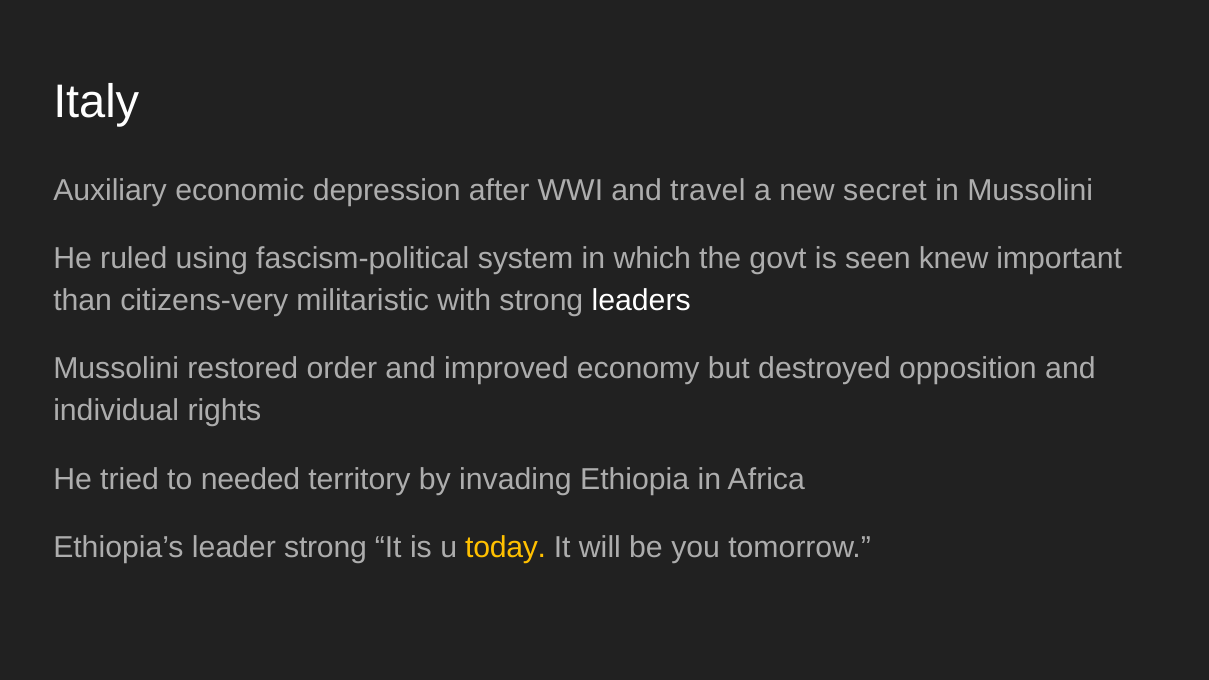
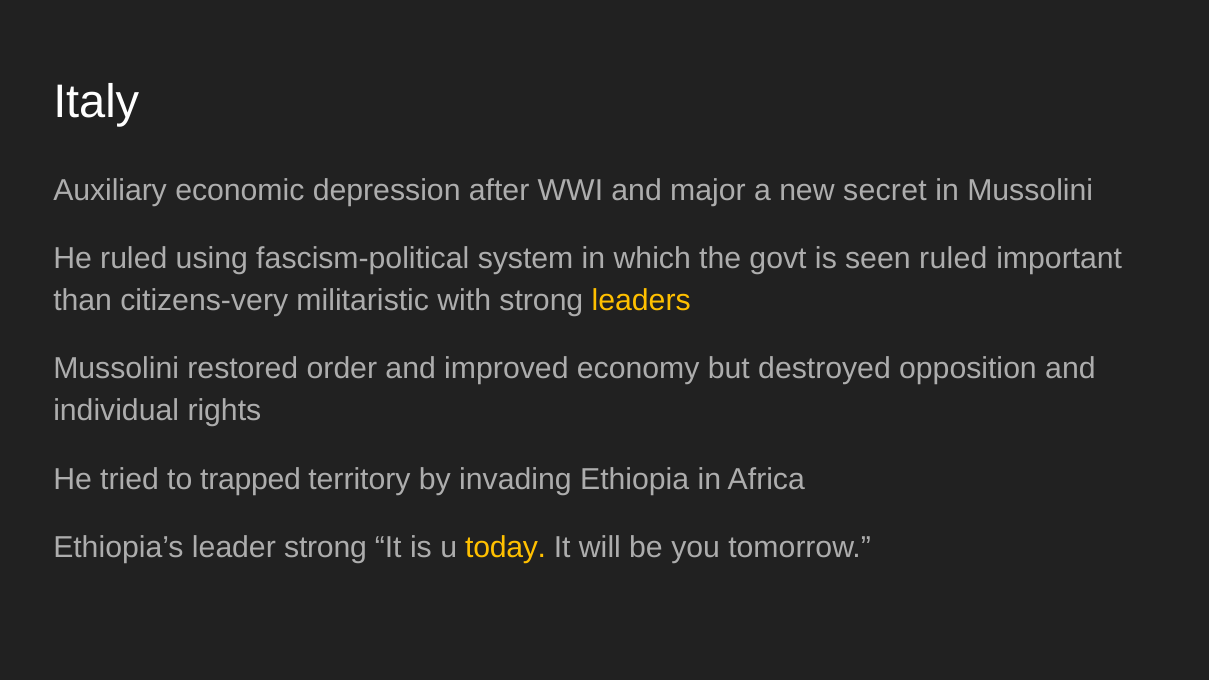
travel: travel -> major (708, 190)
seen knew: knew -> ruled (953, 259)
leaders colour: white -> yellow (641, 300)
needed: needed -> trapped (251, 479)
